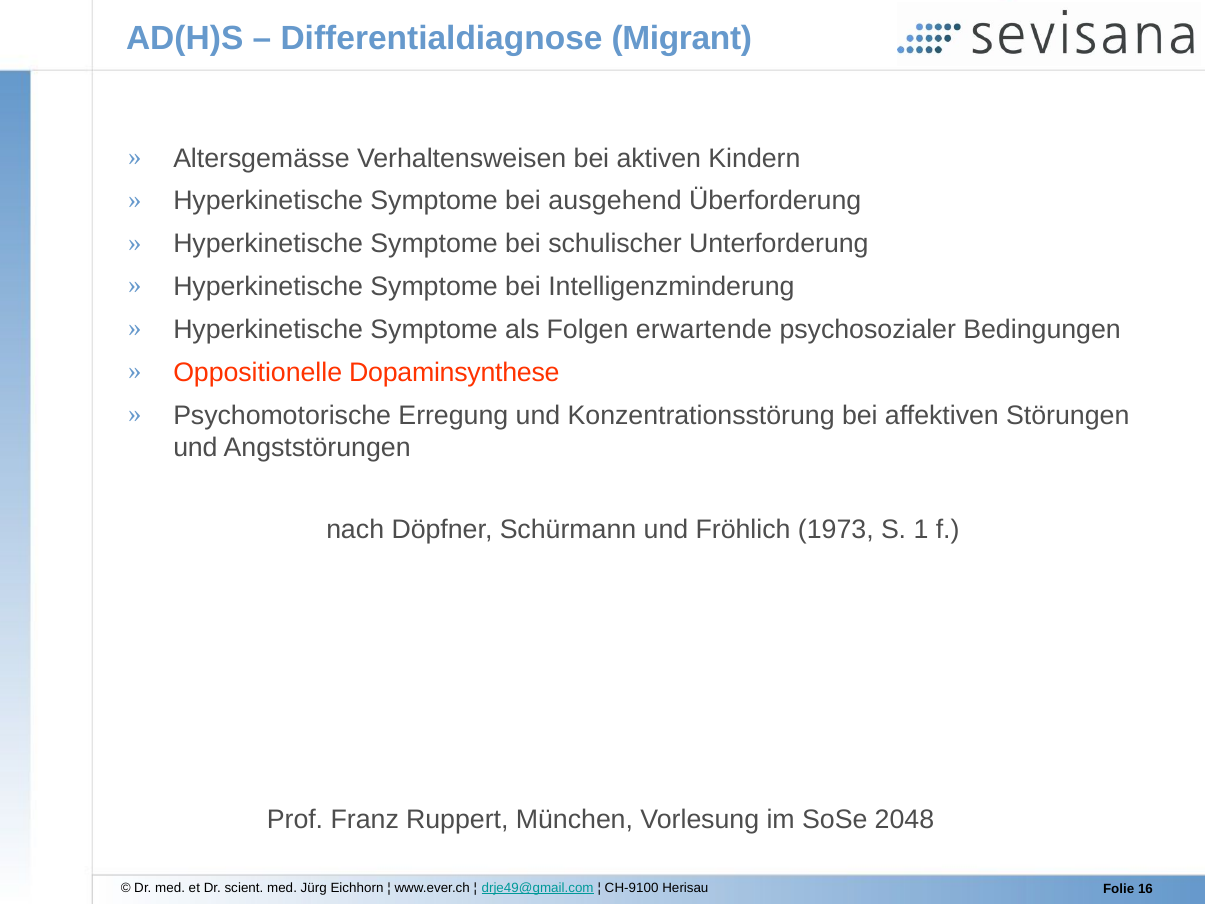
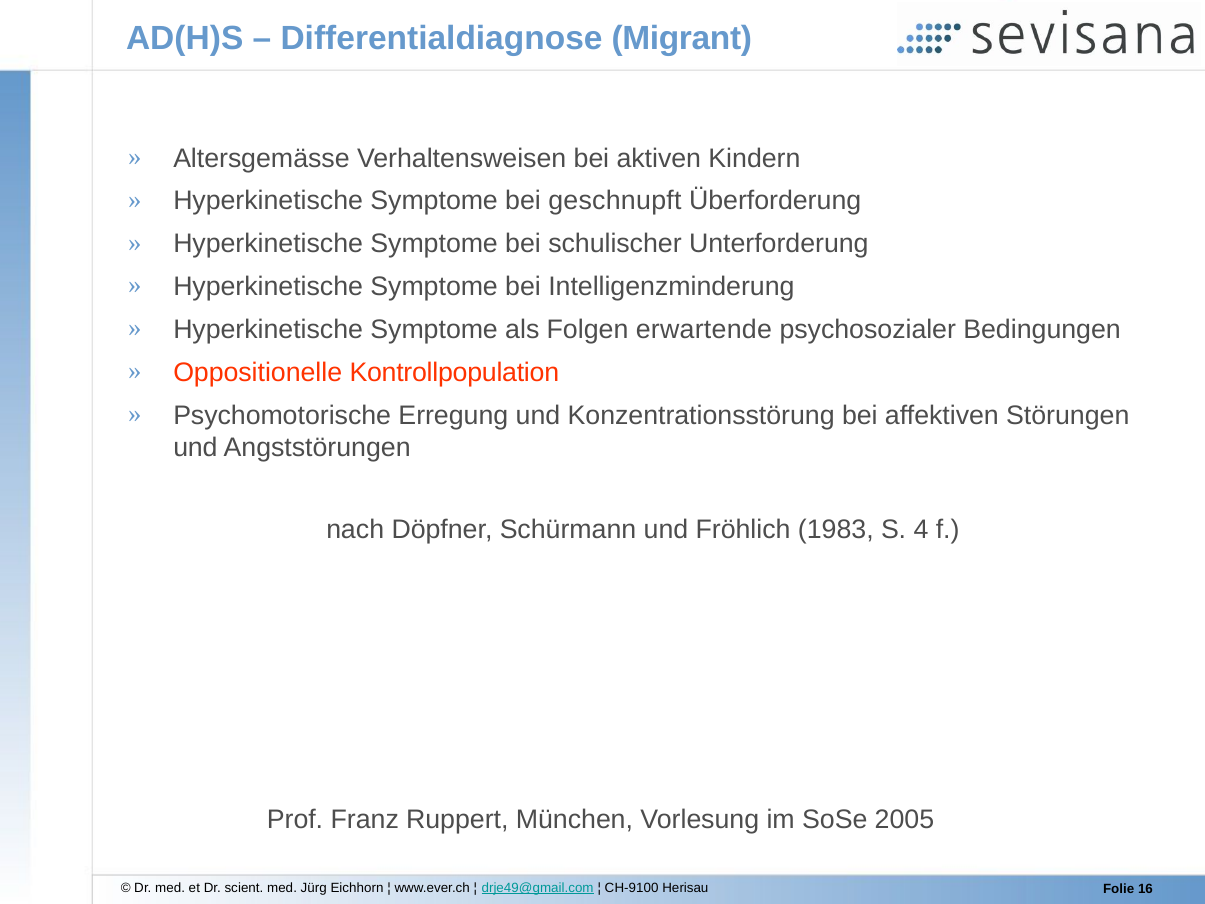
ausgehend: ausgehend -> geschnupft (615, 201)
Dopaminsynthese: Dopaminsynthese -> Kontrollpopulation (454, 372)
1973: 1973 -> 1983 (836, 529)
1: 1 -> 4 (921, 529)
2048: 2048 -> 2005 (904, 819)
